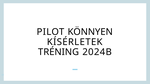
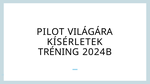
KÖNNYEN: KÖNNYEN -> VILÁGÁRA (90, 32)
